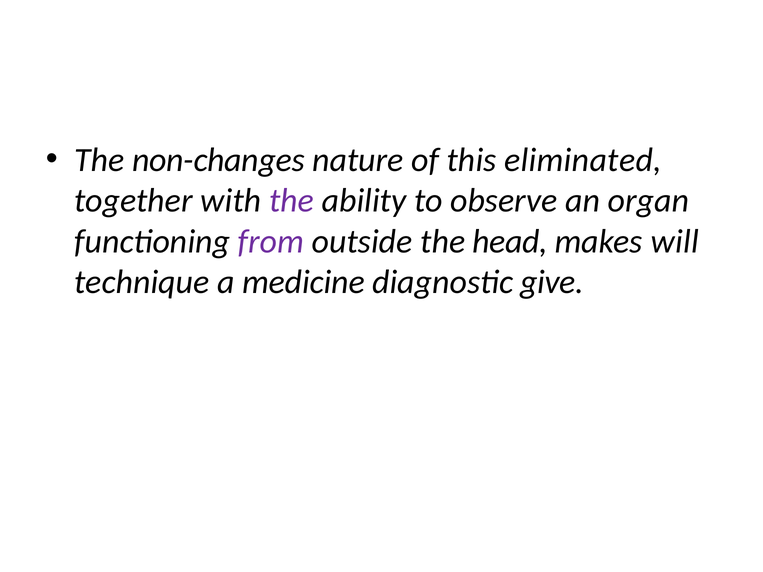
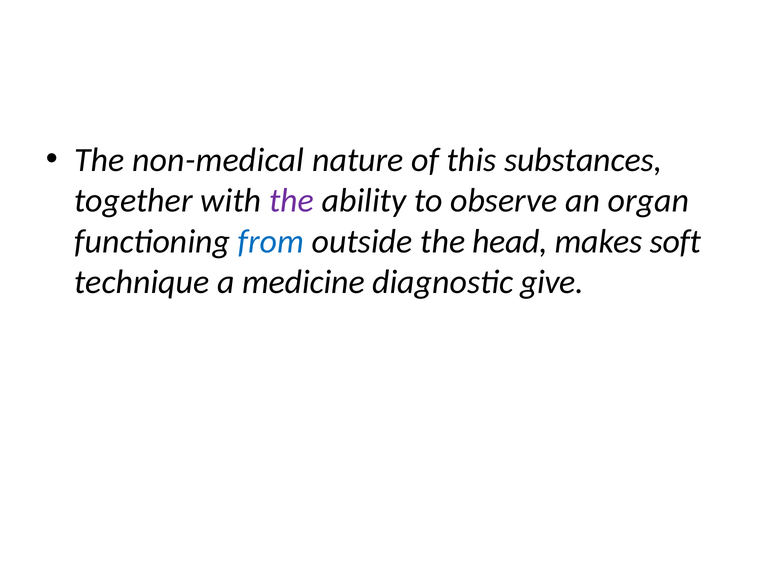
non-changes: non-changes -> non-medical (218, 160)
eliminated: eliminated -> substances (583, 160)
from colour: purple -> blue (271, 241)
will: will -> soft (675, 241)
